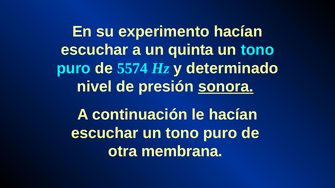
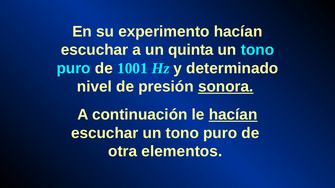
5574: 5574 -> 1001 (132, 68)
hacían underline: none -> present (233, 115)
membrana: membrana -> elementos (182, 152)
